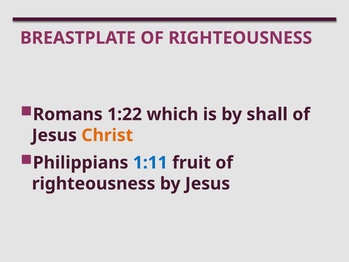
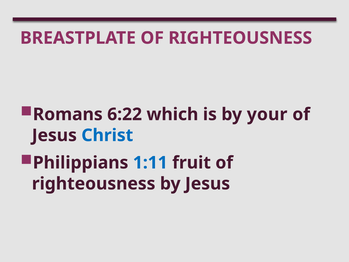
1:22: 1:22 -> 6:22 (125, 114)
shall: shall -> your (267, 114)
Christ colour: orange -> blue (107, 135)
